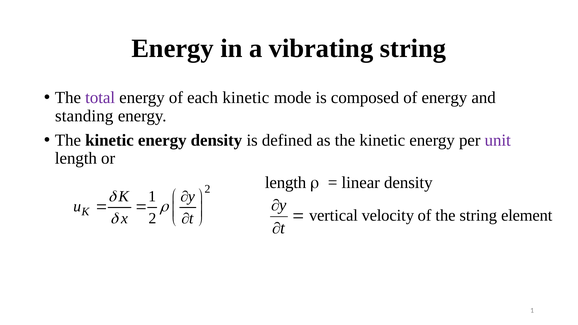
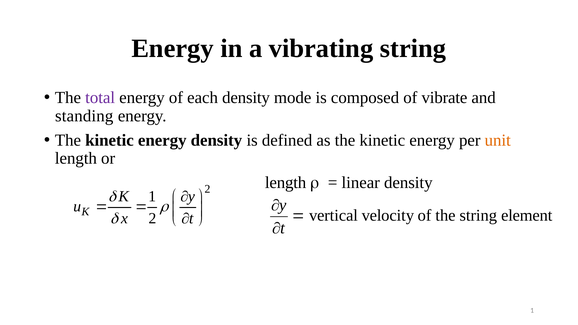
each kinetic: kinetic -> density (246, 98)
of energy: energy -> vibrate (444, 98)
unit colour: purple -> orange (498, 140)
